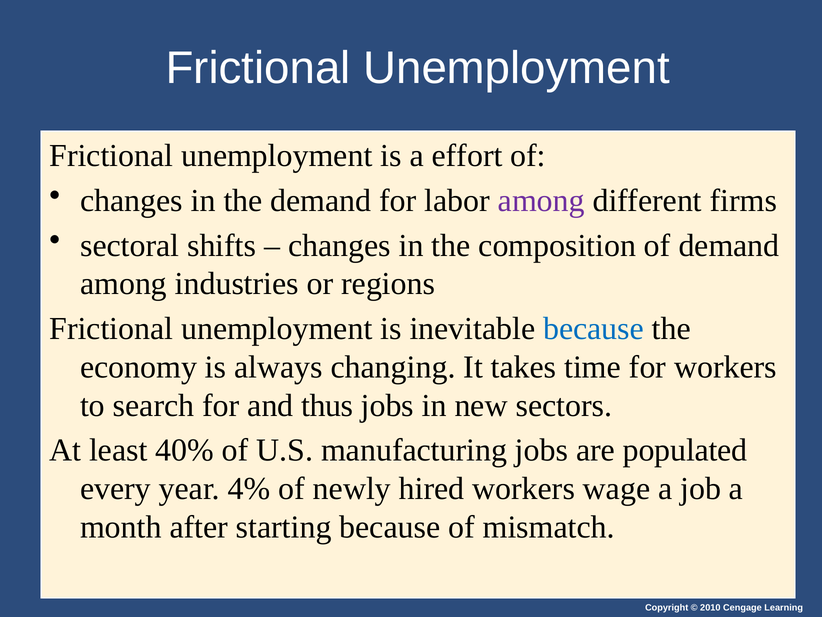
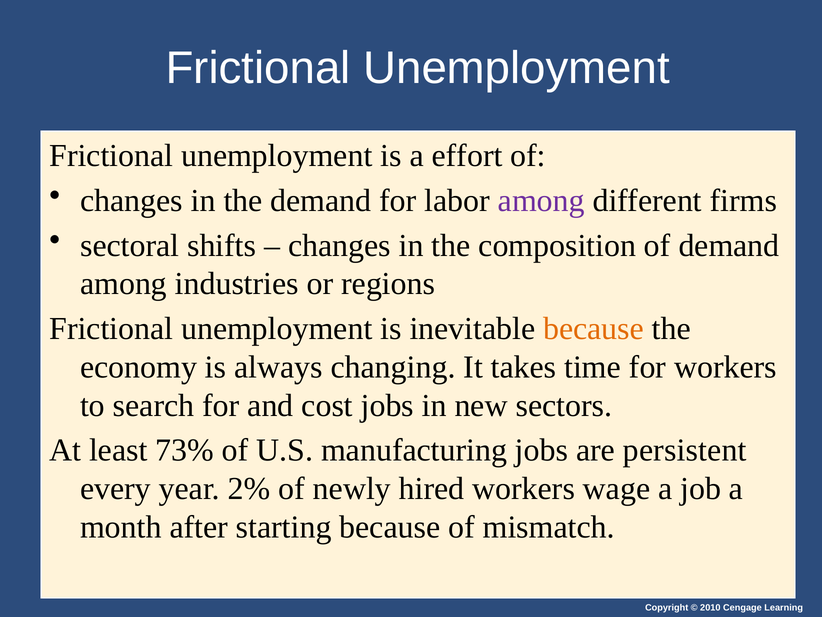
because colour: blue -> orange (594, 328)
thus: thus -> cost (327, 405)
40%: 40% -> 73% (185, 450)
populated: populated -> persistent (685, 450)
4%: 4% -> 2% (249, 488)
